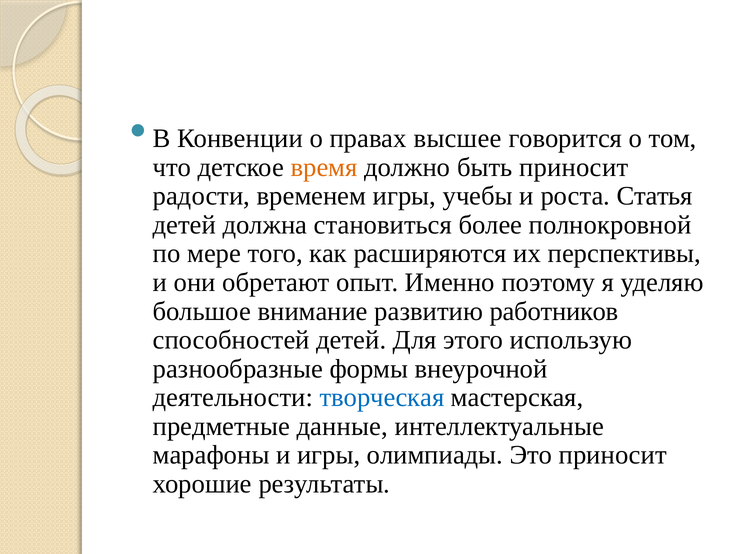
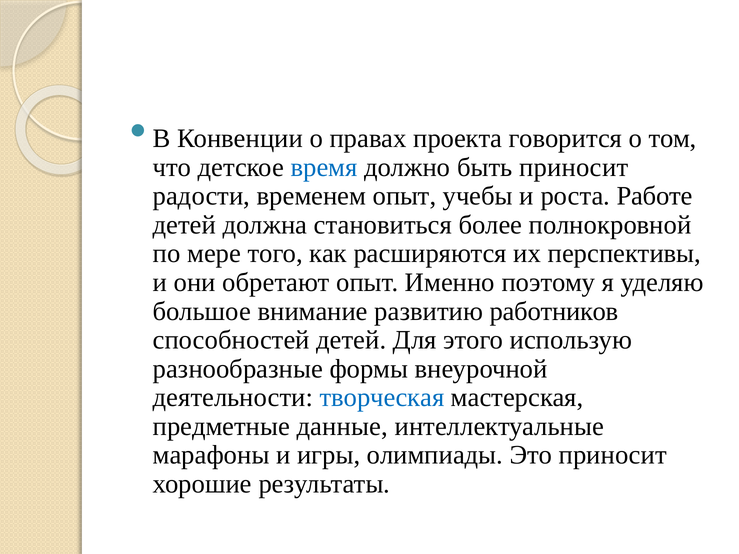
высшее: высшее -> проекта (458, 139)
время colour: orange -> blue (324, 167)
временем игры: игры -> опыт (405, 196)
Статья: Статья -> Работе (655, 196)
